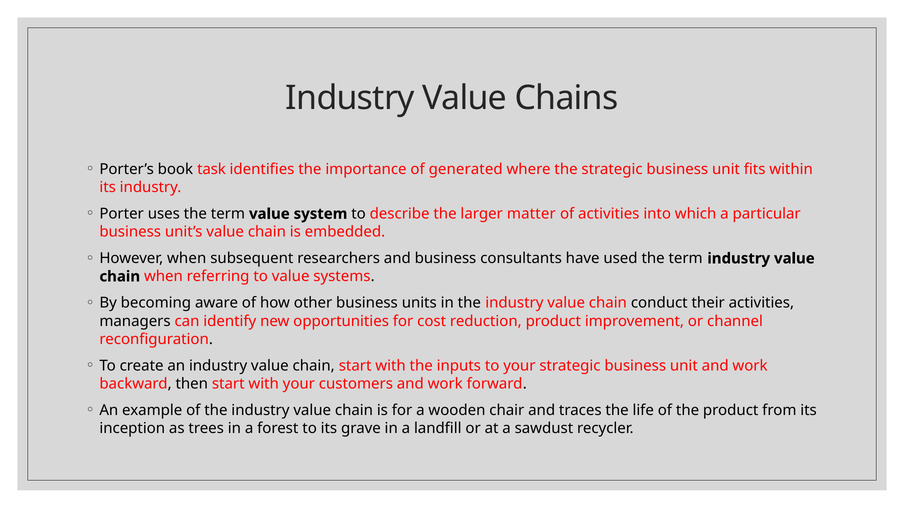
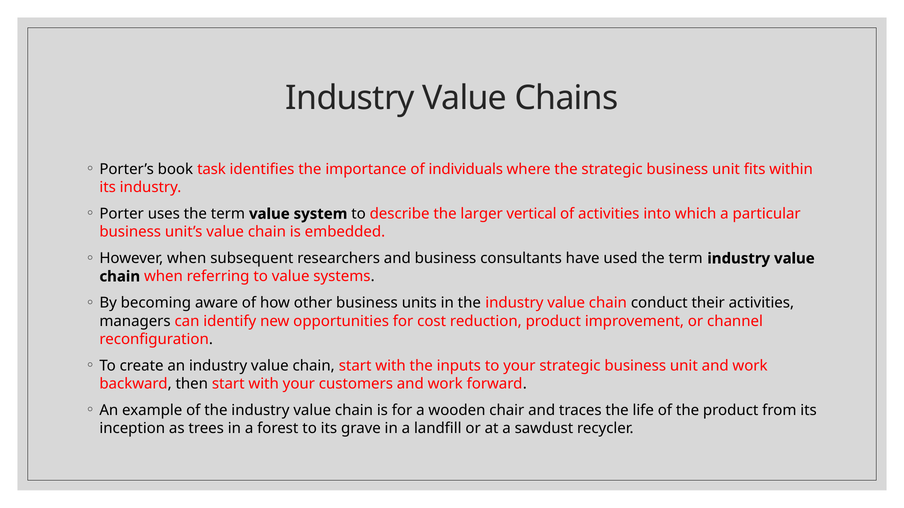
generated: generated -> individuals (466, 169)
matter: matter -> vertical (531, 214)
